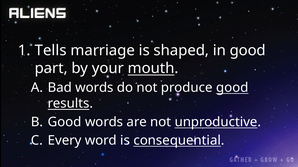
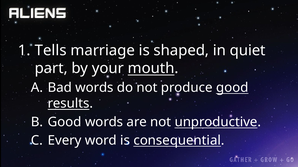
in good: good -> quiet (248, 51)
